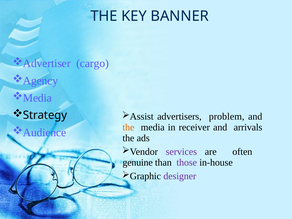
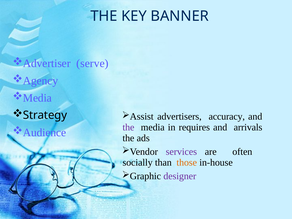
cargo: cargo -> serve (92, 63)
problem: problem -> accuracy (227, 116)
the colour: orange -> purple (128, 127)
receiver: receiver -> requires (194, 127)
genuine: genuine -> socially (138, 163)
those colour: purple -> orange (187, 163)
